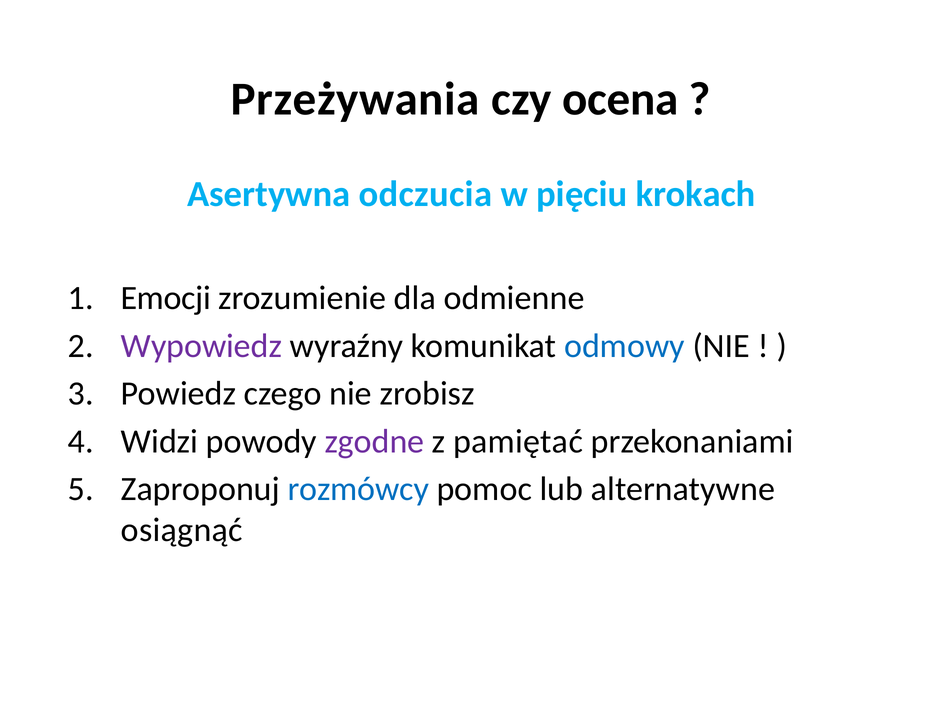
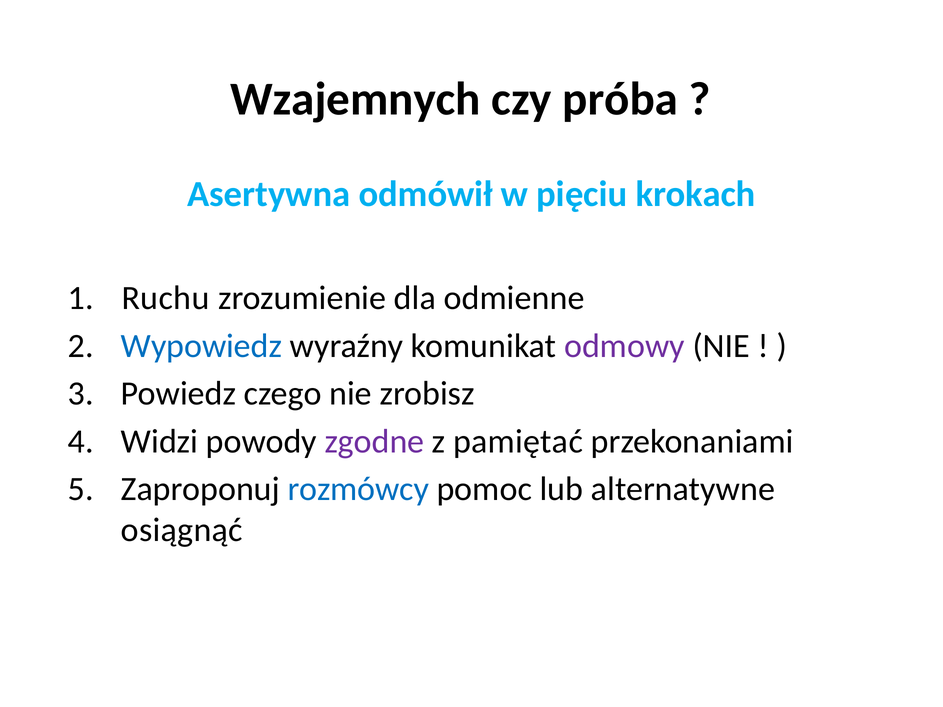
Przeżywania: Przeżywania -> Wzajemnych (355, 99)
ocena: ocena -> próba (620, 99)
odczucia: odczucia -> odmówił (426, 194)
Emocji: Emocji -> Ruchu (166, 298)
Wypowiedz colour: purple -> blue (201, 346)
odmowy colour: blue -> purple (624, 346)
